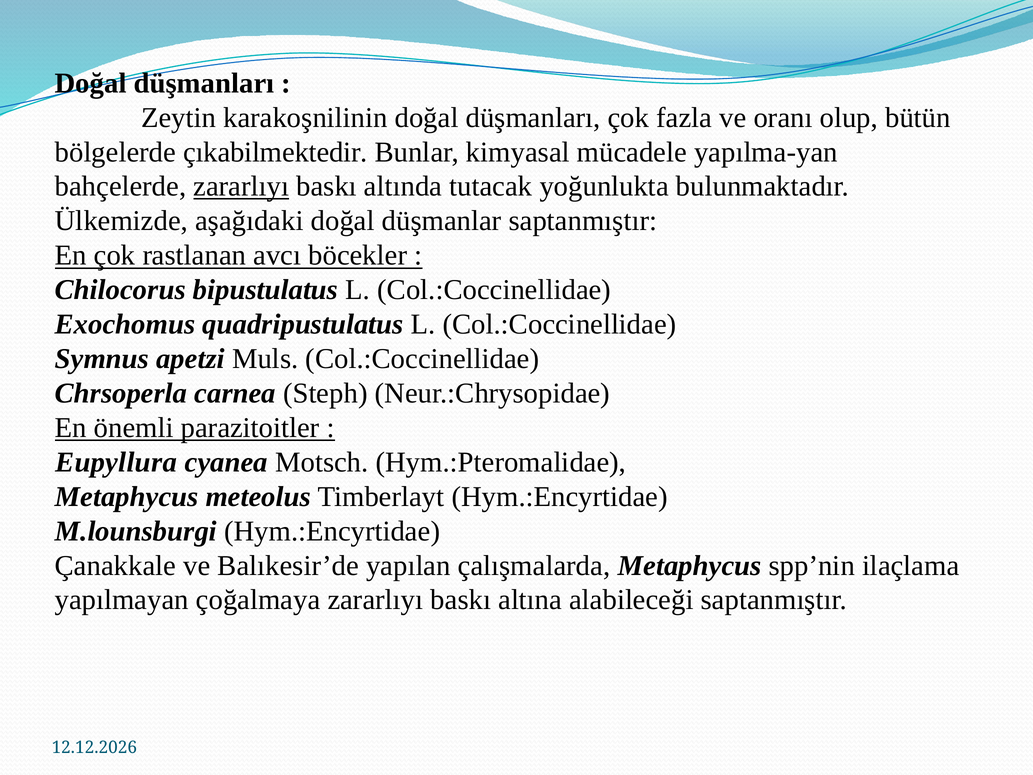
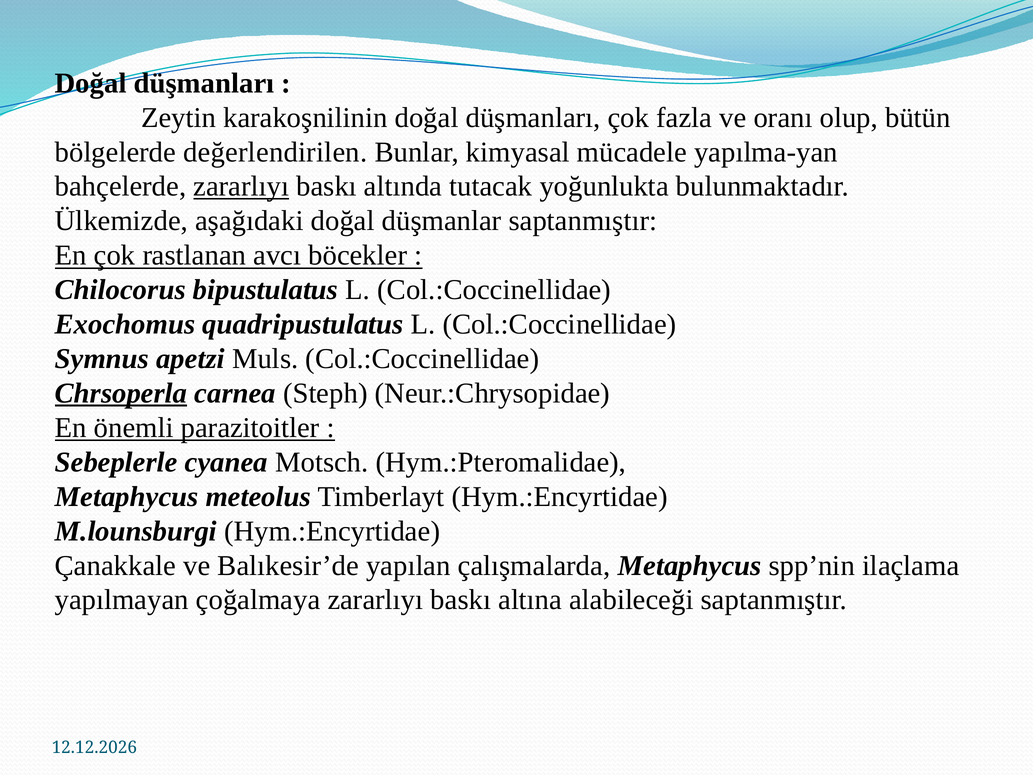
çıkabilmektedir: çıkabilmektedir -> değerlendirilen (275, 152)
Chrsoperla underline: none -> present (121, 393)
Eupyllura: Eupyllura -> Sebeplerle (116, 462)
